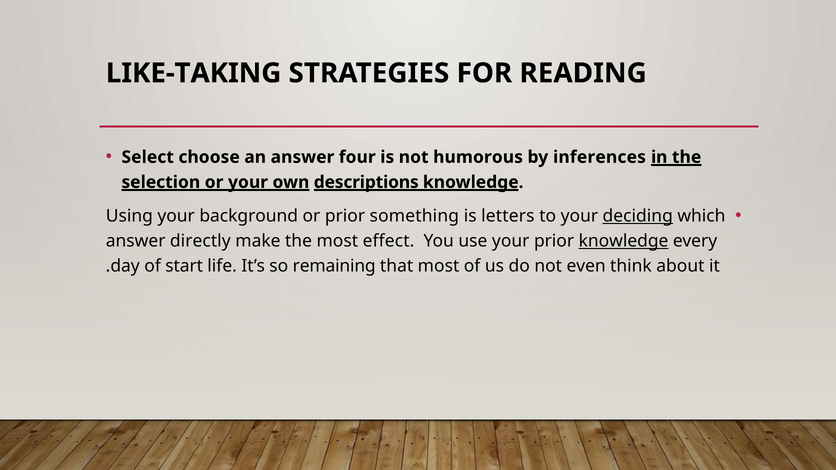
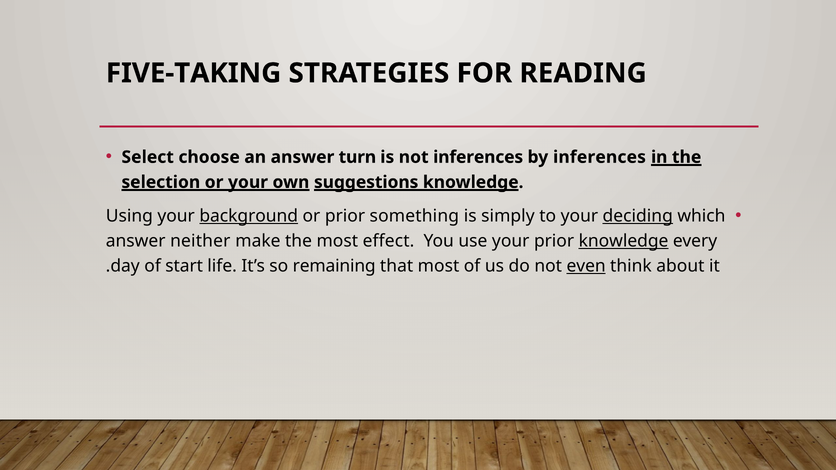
LIKE-TAKING: LIKE-TAKING -> FIVE-TAKING (194, 73)
four: four -> turn (357, 157)
not humorous: humorous -> inferences (478, 157)
descriptions: descriptions -> suggestions (366, 182)
background underline: none -> present (249, 216)
letters: letters -> simply (508, 216)
directly: directly -> neither (200, 241)
even underline: none -> present (586, 266)
